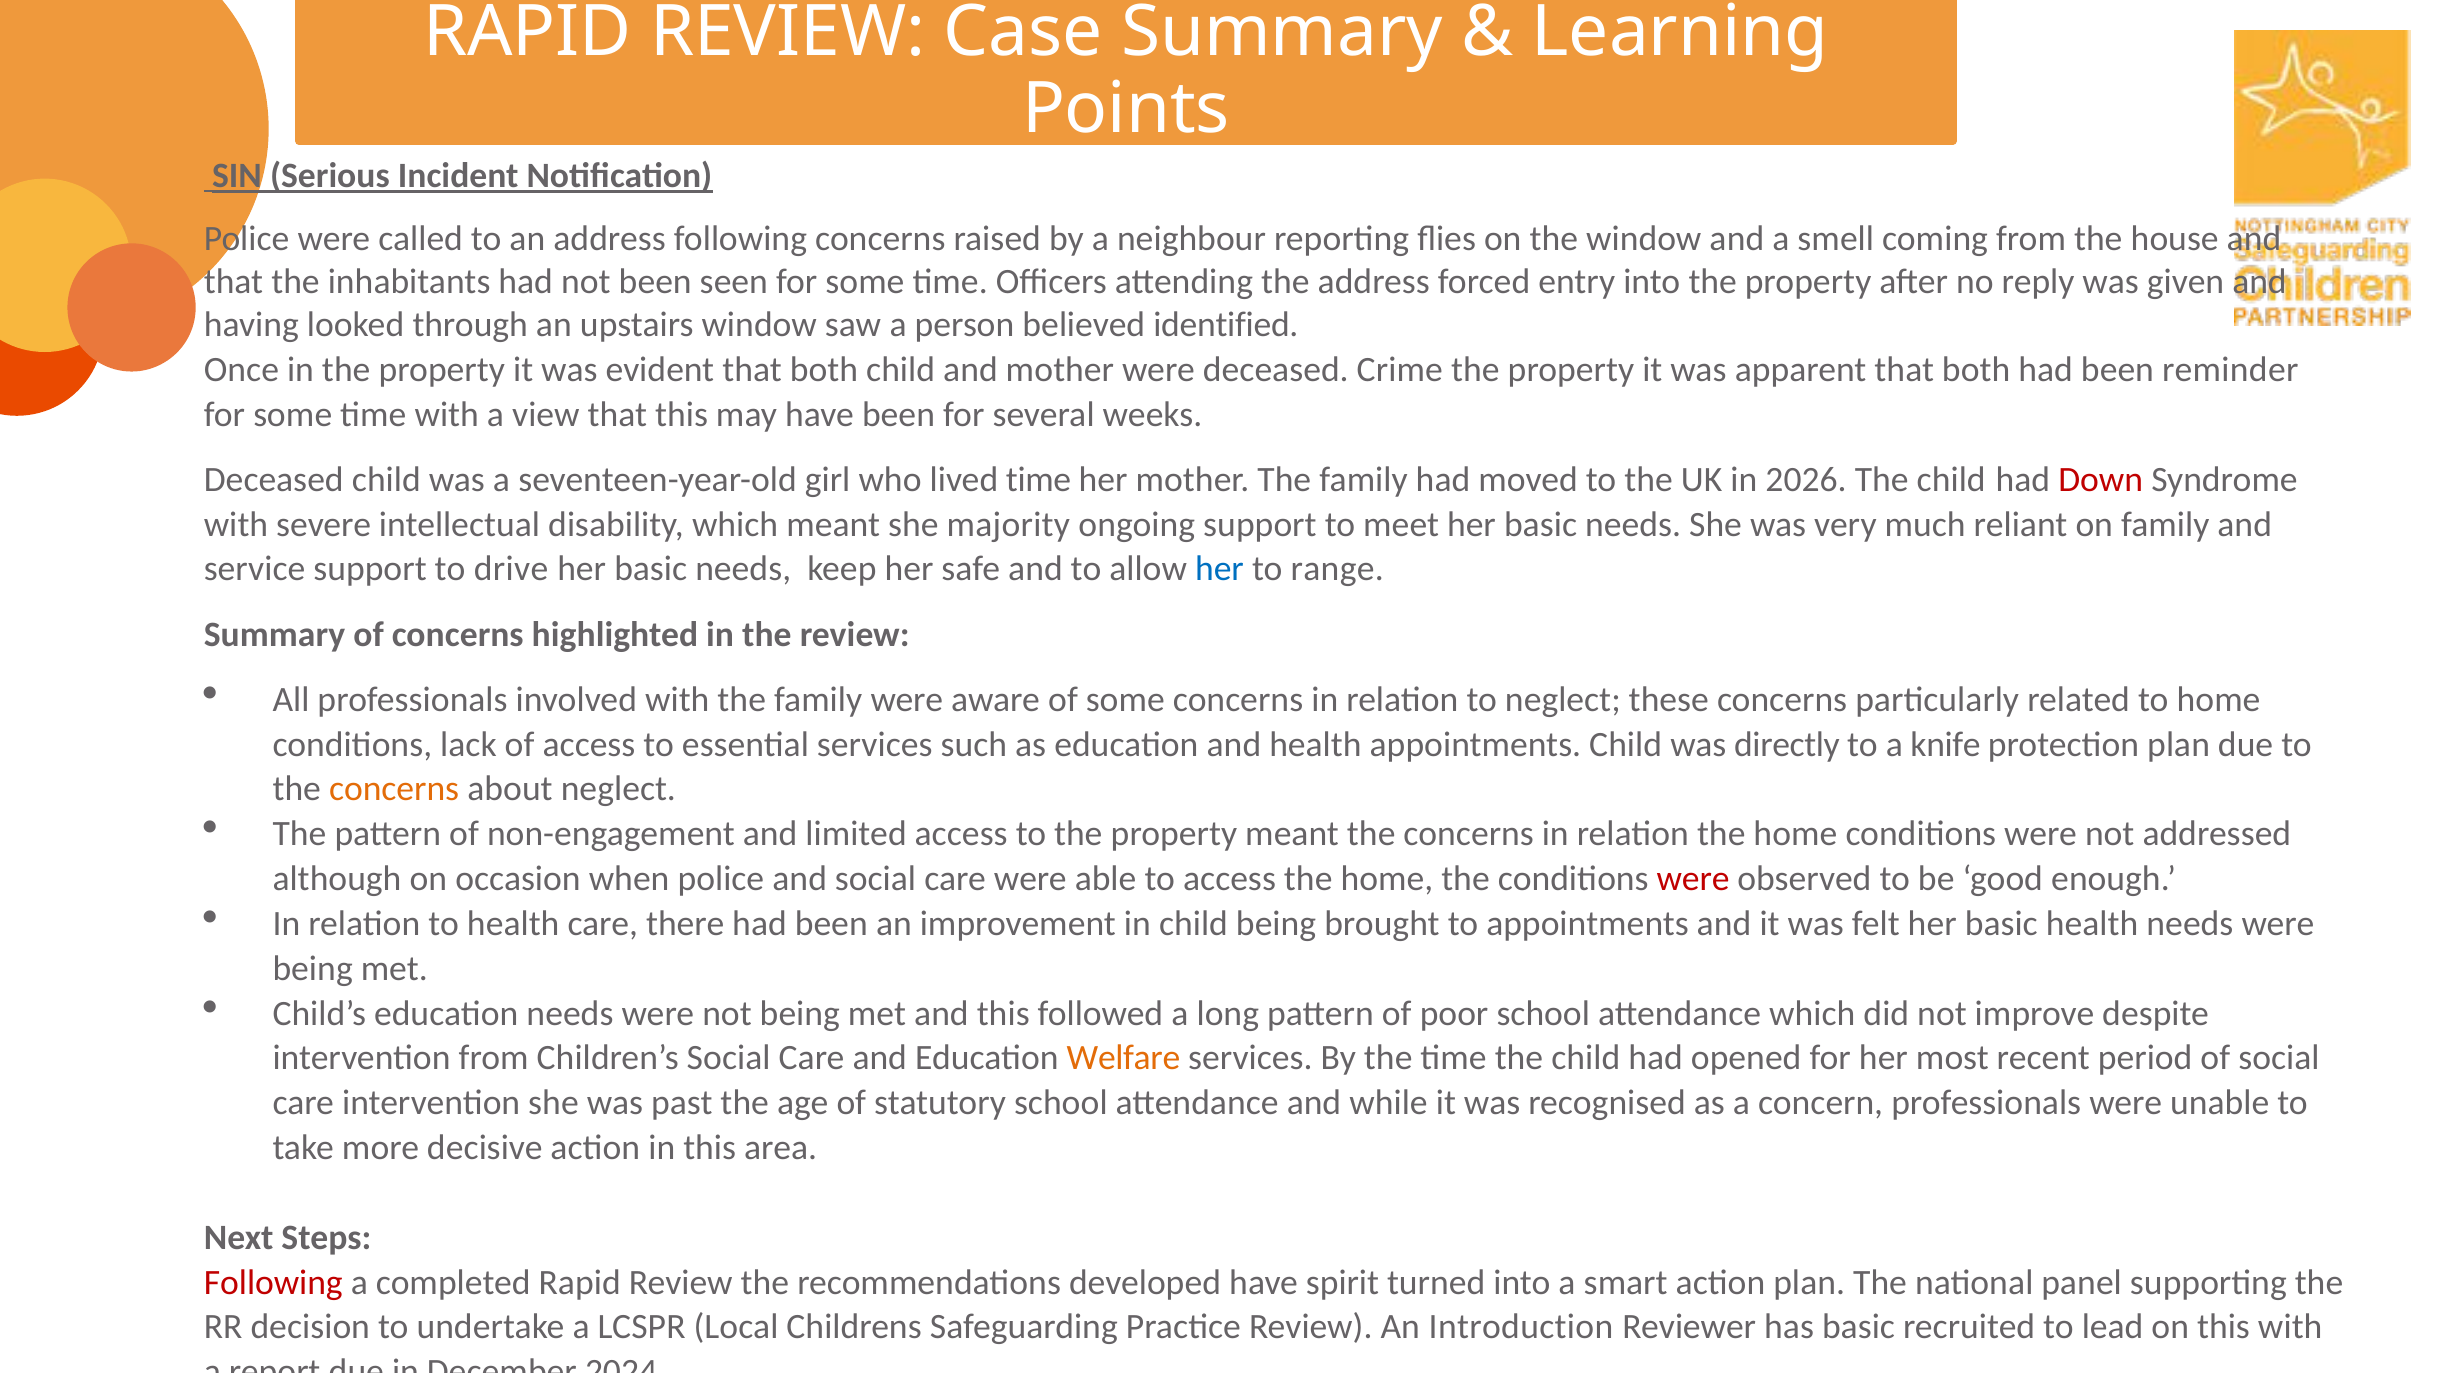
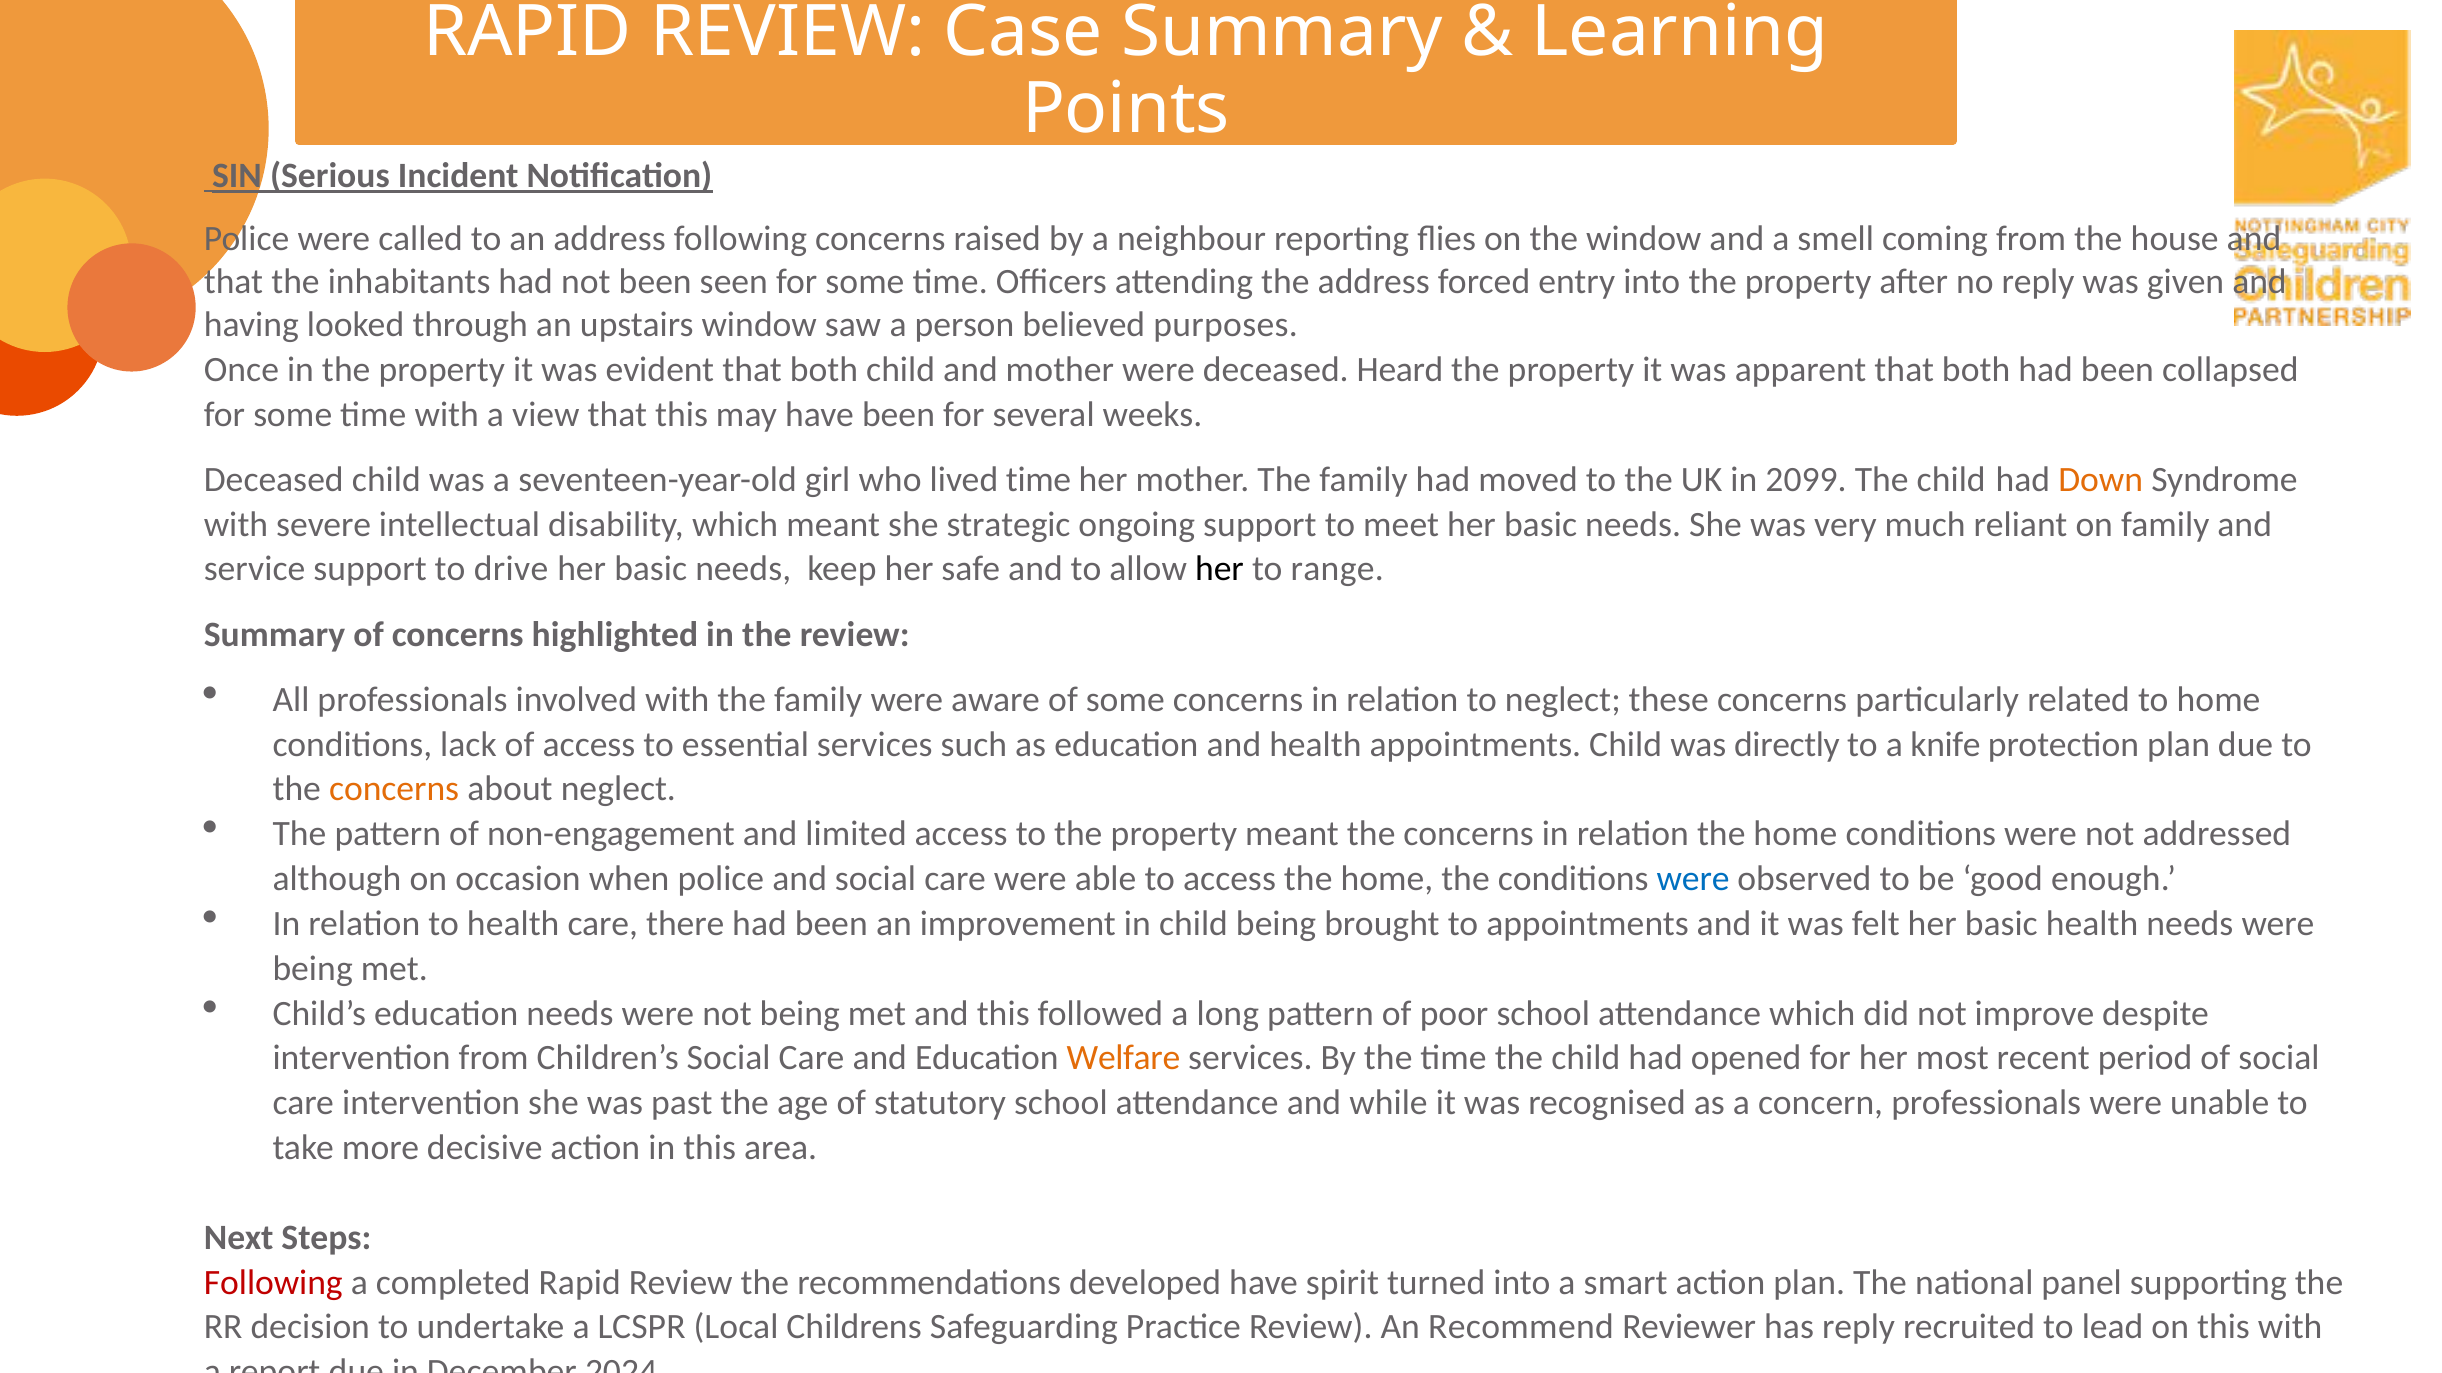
identified: identified -> purposes (1226, 325)
Crime: Crime -> Heard (1400, 370)
reminder: reminder -> collapsed (2230, 370)
2026: 2026 -> 2099 (1806, 480)
Down colour: red -> orange (2101, 480)
majority: majority -> strategic (1009, 525)
her colour: blue -> black (1219, 569)
were colour: red -> blue (1693, 879)
Introduction: Introduction -> Recommend (1521, 1328)
has basic: basic -> reply (1859, 1328)
